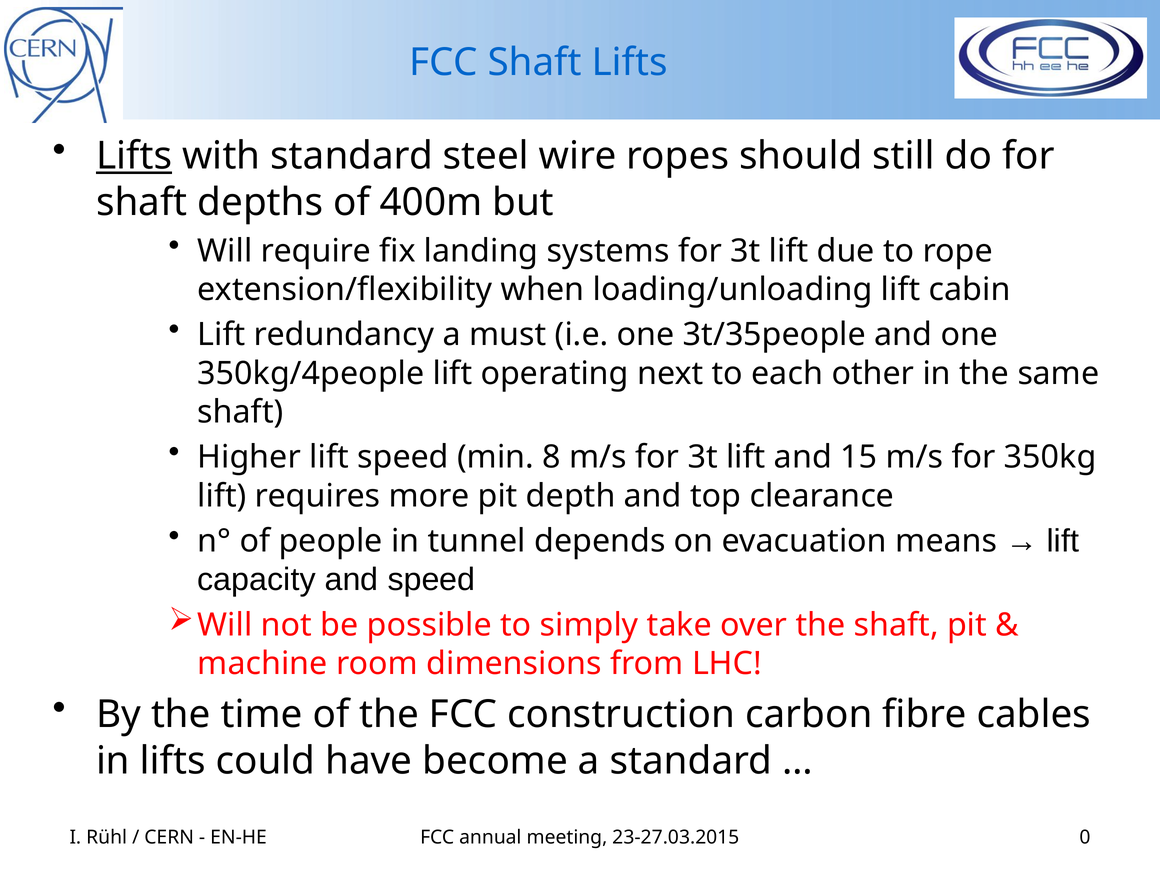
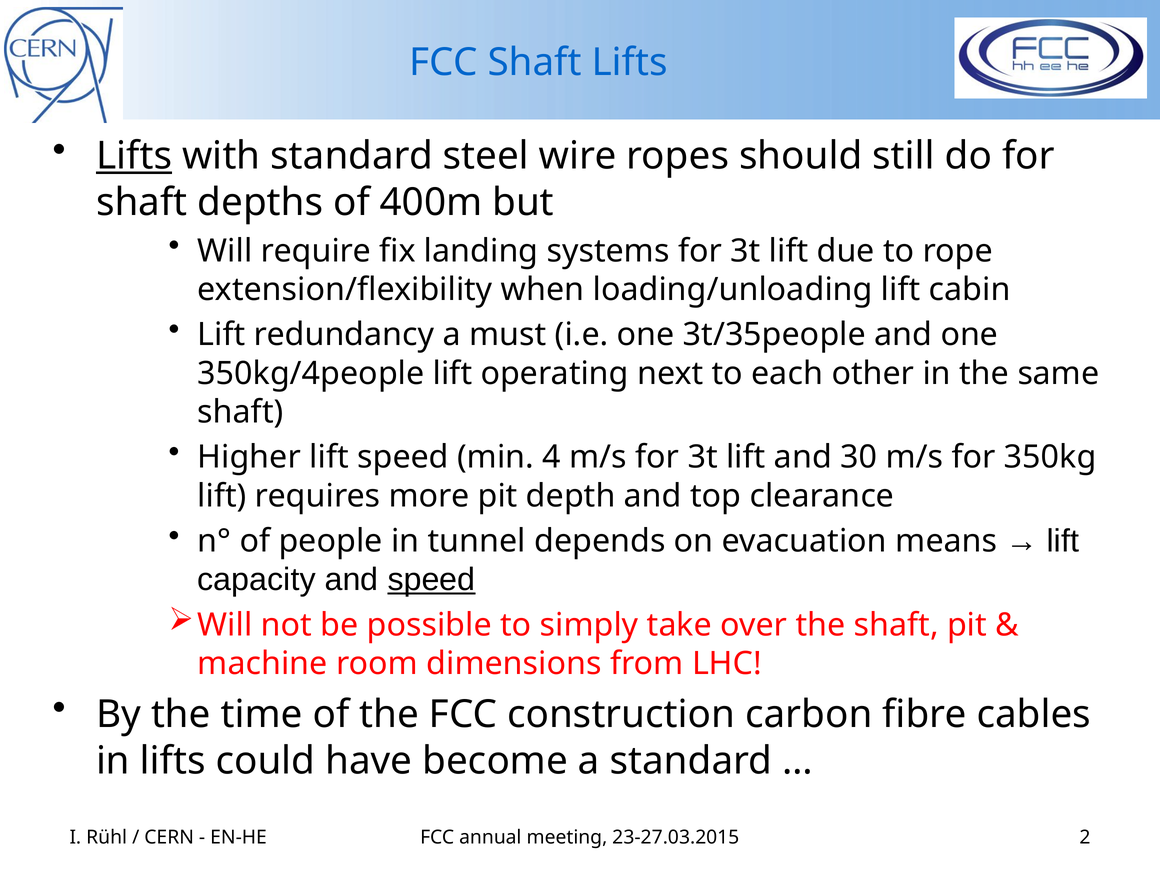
8: 8 -> 4 (552, 457)
15: 15 -> 30 (859, 457)
speed underline: none -> present (431, 580)
0: 0 -> 2 (1085, 837)
